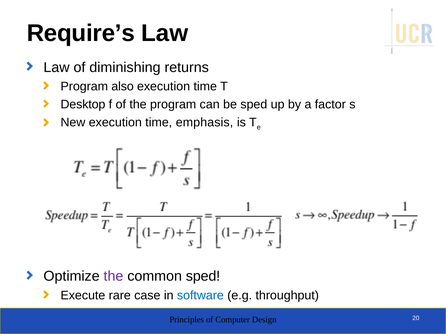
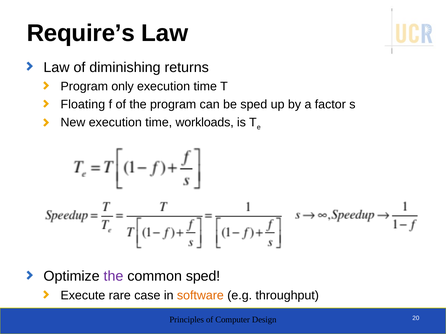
also: also -> only (123, 87)
Desktop: Desktop -> Floating (83, 105)
emphasis: emphasis -> workloads (205, 123)
software colour: blue -> orange (200, 296)
